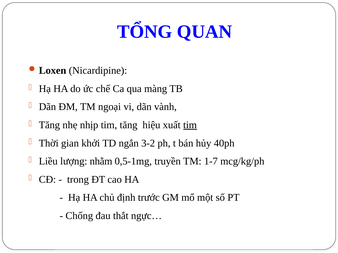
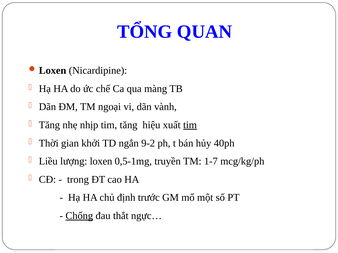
3-2: 3-2 -> 9-2 (148, 143)
nhằm: nhằm -> loxen (101, 162)
Chống underline: none -> present (79, 216)
